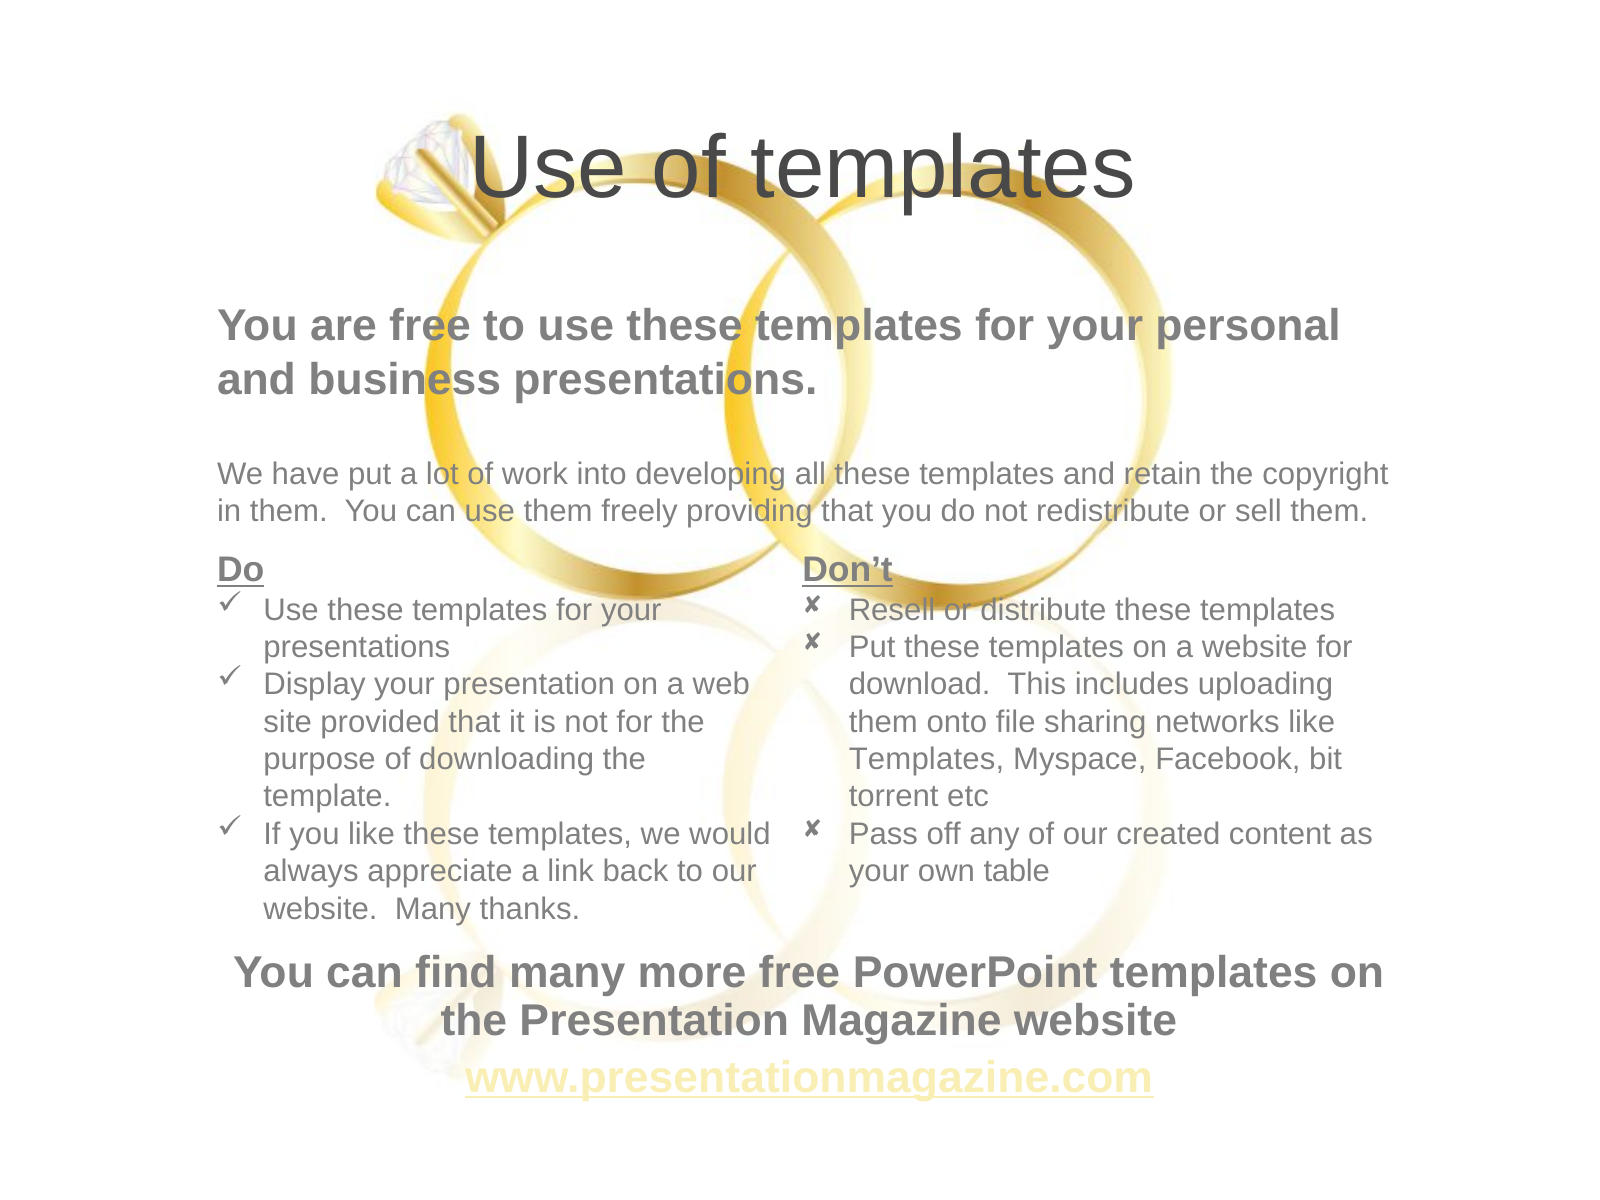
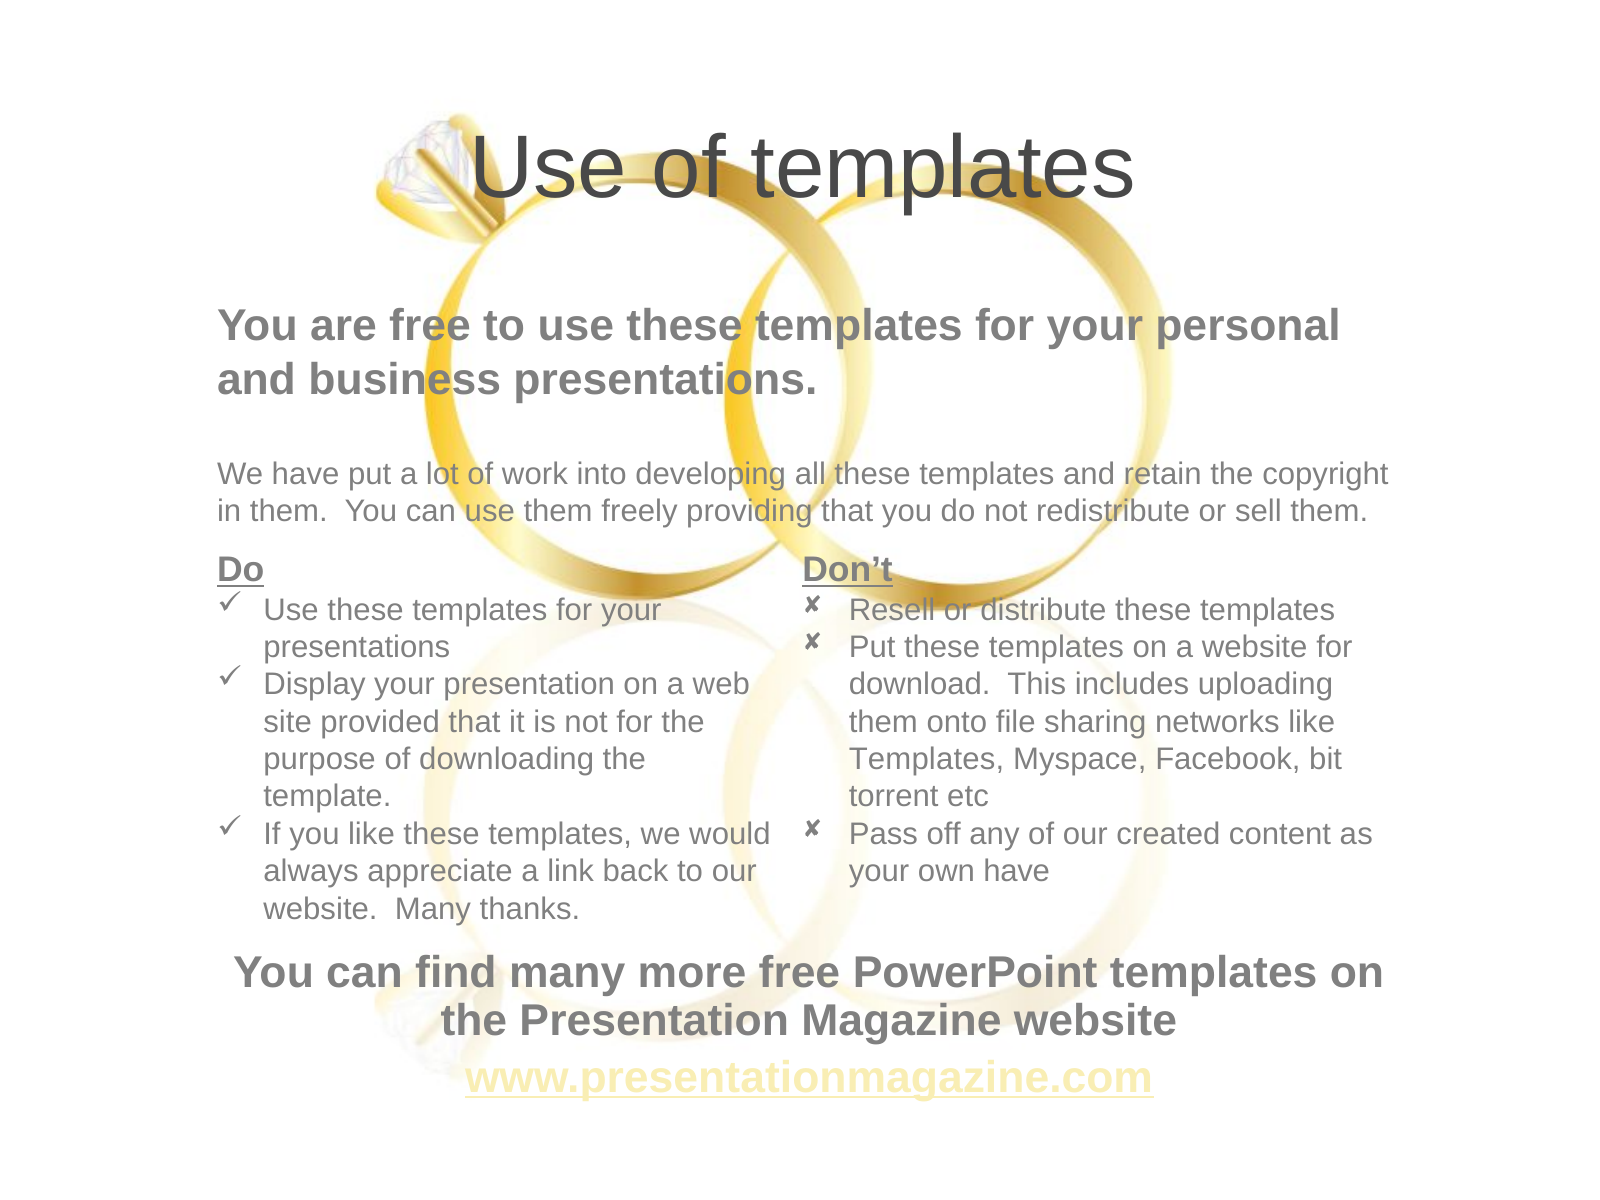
own table: table -> have (1017, 871)
